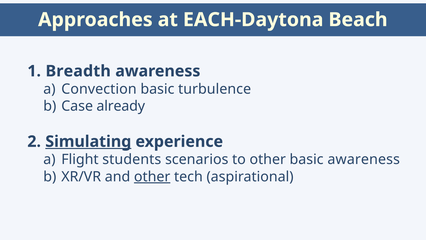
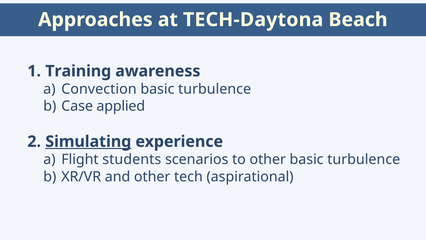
EACH-Daytona: EACH-Daytona -> TECH-Daytona (253, 20)
Breadth: Breadth -> Training (78, 71)
already: already -> applied (121, 106)
awareness: awareness -> turbulence (364, 159)
other underline: present -> none (152, 176)
